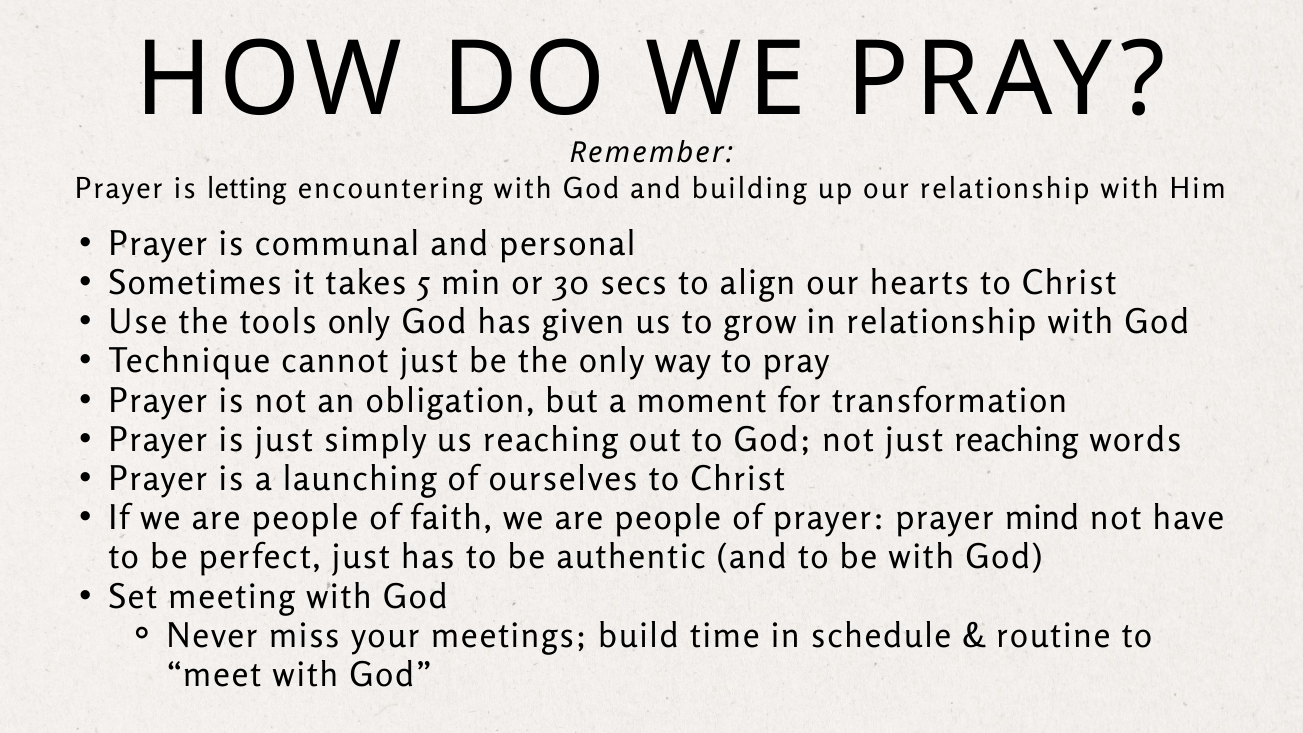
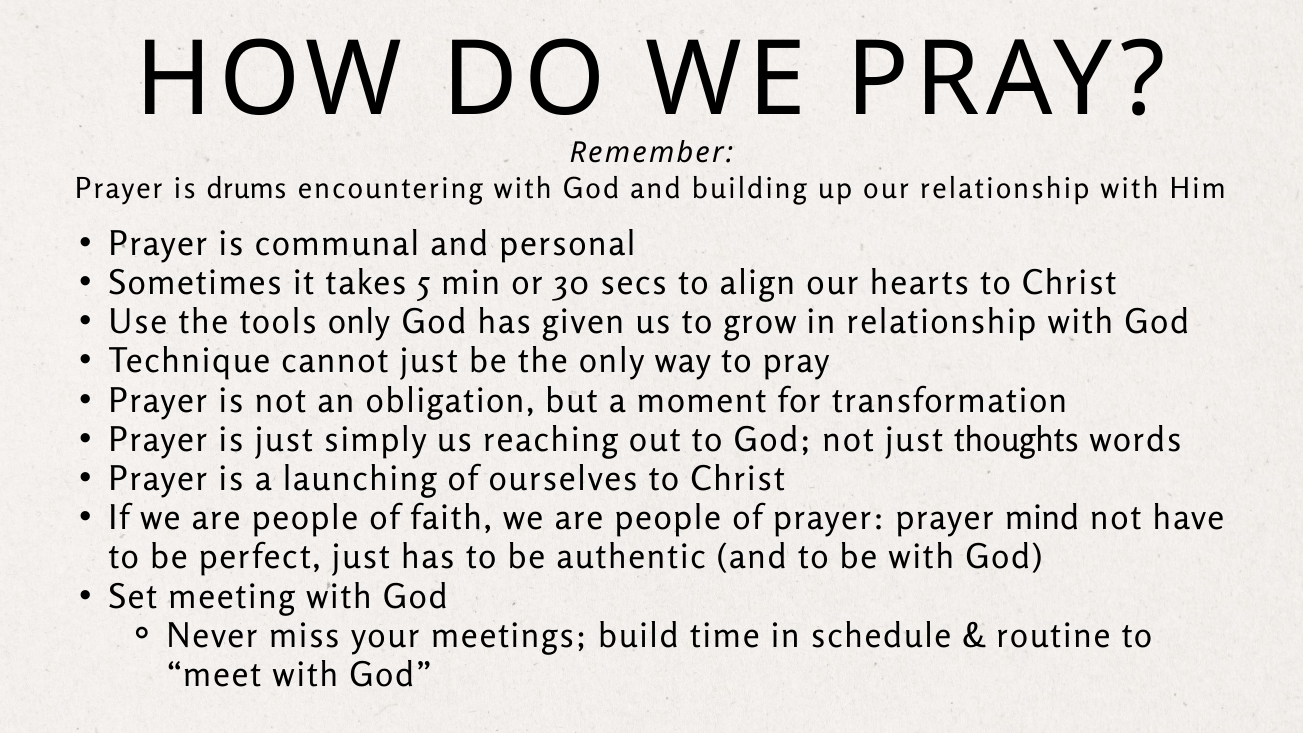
letting: letting -> drums (247, 189)
just reaching: reaching -> thoughts (1016, 440)
